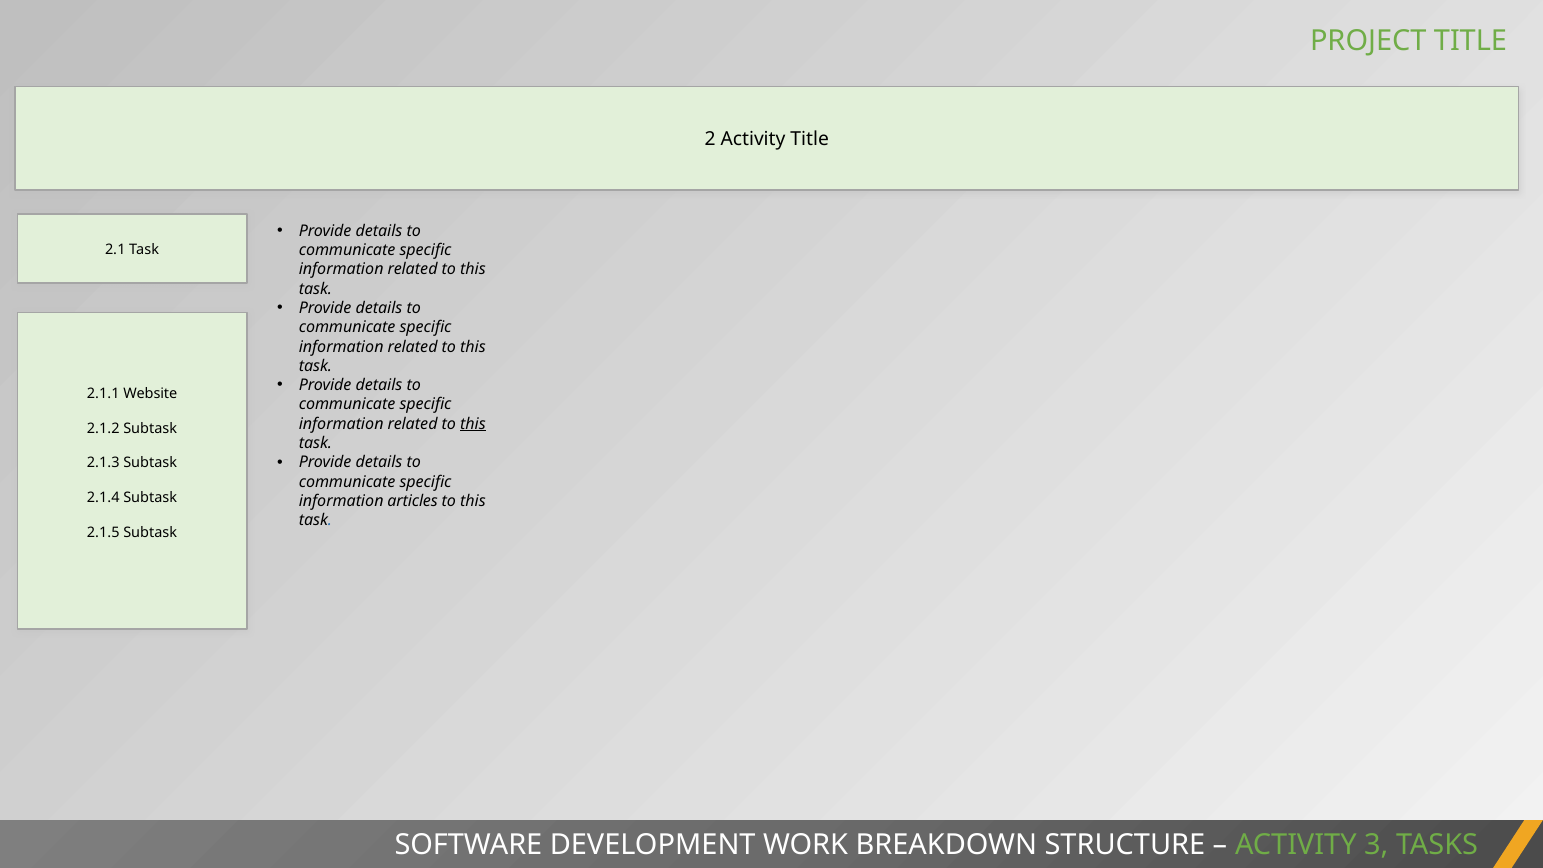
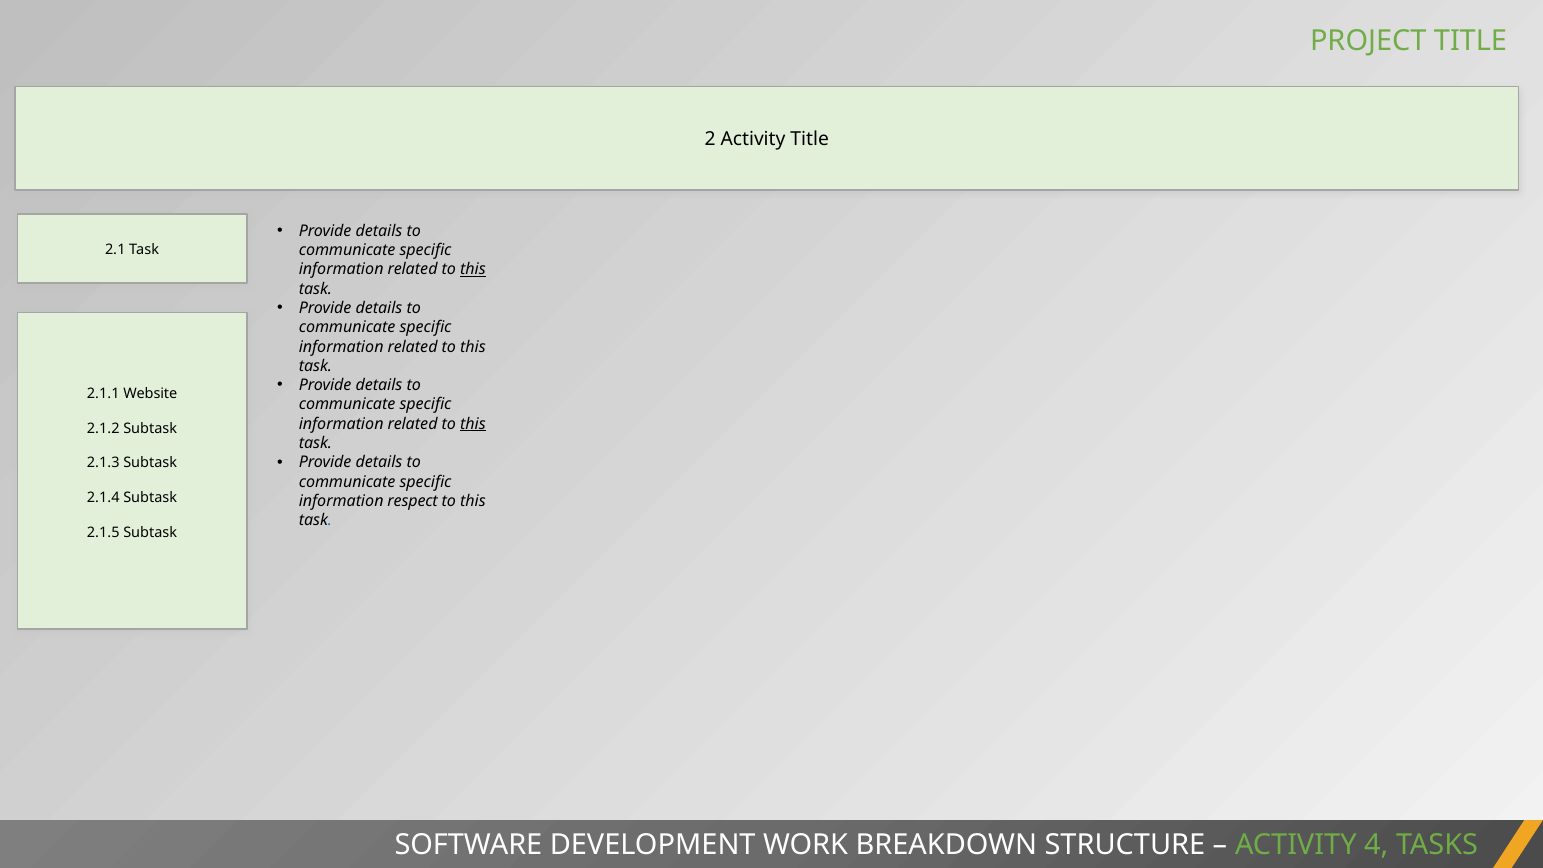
this underline: none -> present (473, 269)
articles: articles -> respect (413, 501)
3: 3 -> 4 (1376, 845)
